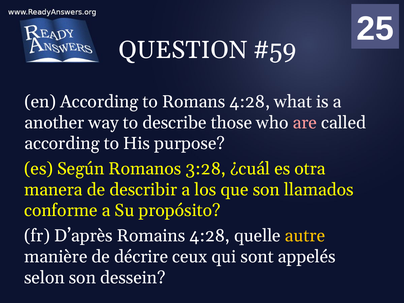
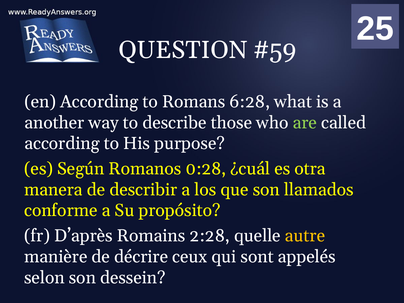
Romans 4:28: 4:28 -> 6:28 (250, 102)
are colour: pink -> light green (305, 123)
3:28: 3:28 -> 0:28 (206, 169)
Romains 4:28: 4:28 -> 2:28 (210, 236)
